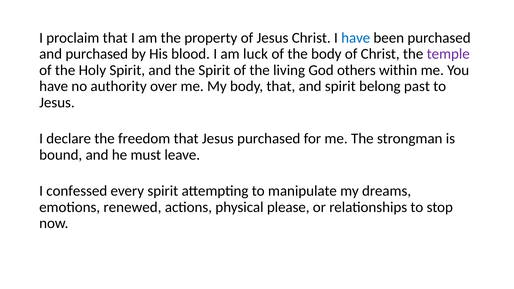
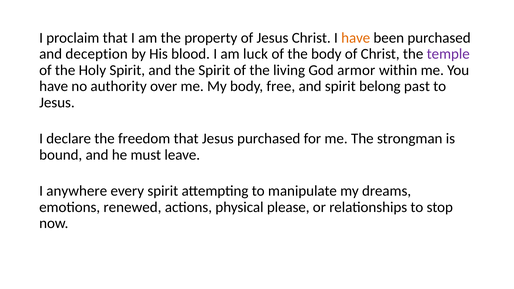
have colour: blue -> orange (356, 38)
and purchased: purchased -> deception (97, 54)
others: others -> armor (356, 70)
body that: that -> free (281, 86)
confessed: confessed -> anywhere (77, 191)
